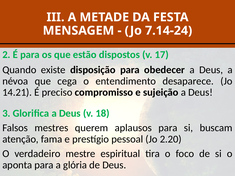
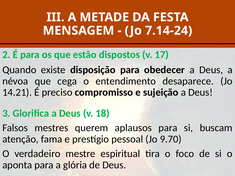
2.20: 2.20 -> 9.70 (171, 139)
